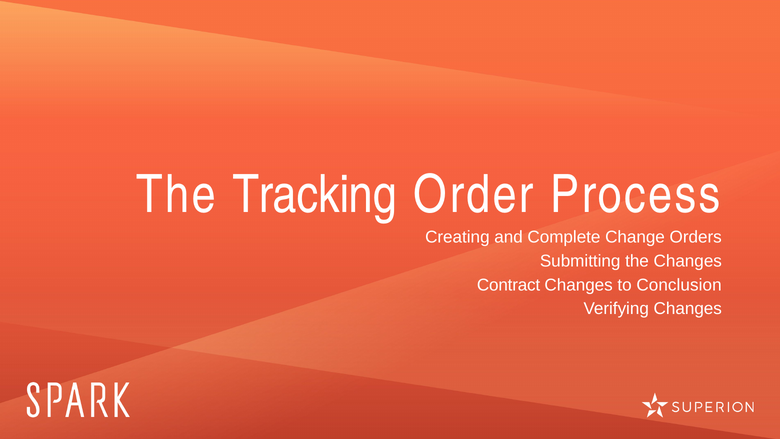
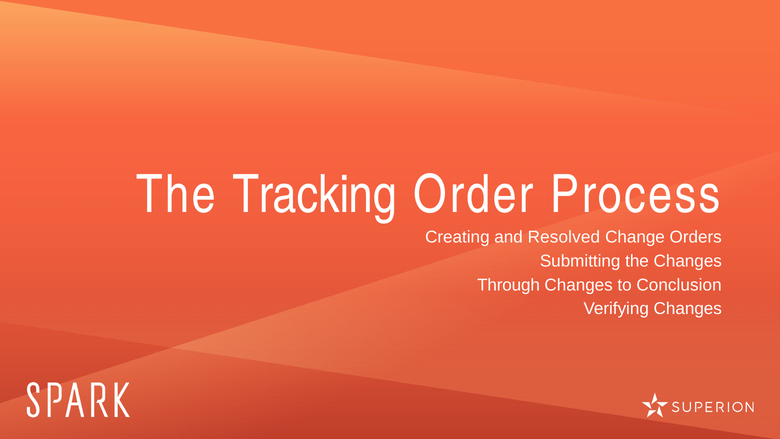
Complete: Complete -> Resolved (564, 237)
Contract: Contract -> Through (509, 285)
